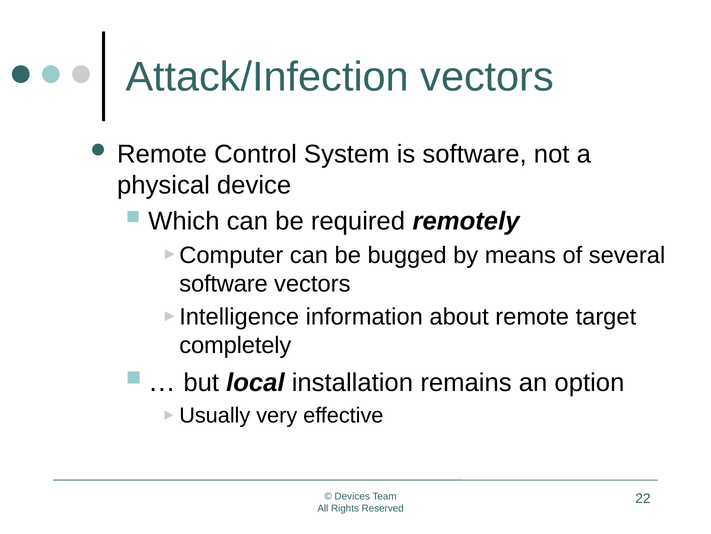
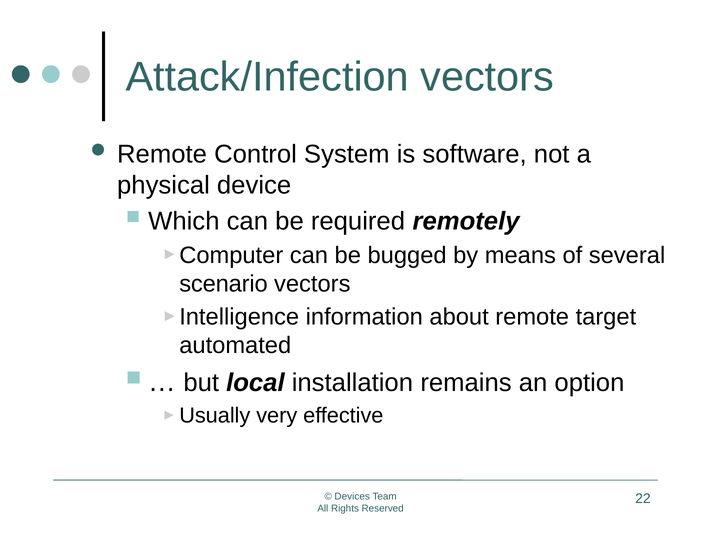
software: software -> scenario (224, 283)
completely: completely -> automated (235, 345)
